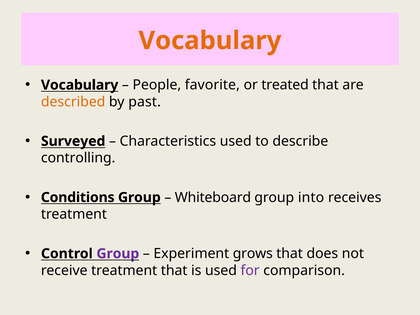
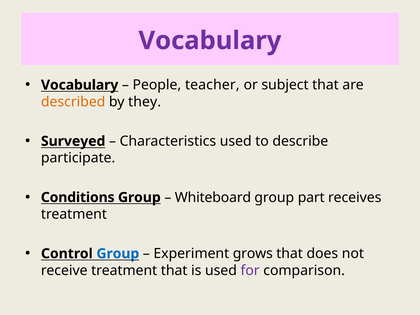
Vocabulary colour: orange -> purple (210, 41)
favorite: favorite -> teacher (212, 85)
treated: treated -> subject (285, 85)
past: past -> they (145, 102)
controlling: controlling -> participate (78, 158)
into: into -> part (311, 197)
Group colour: purple -> blue (118, 254)
